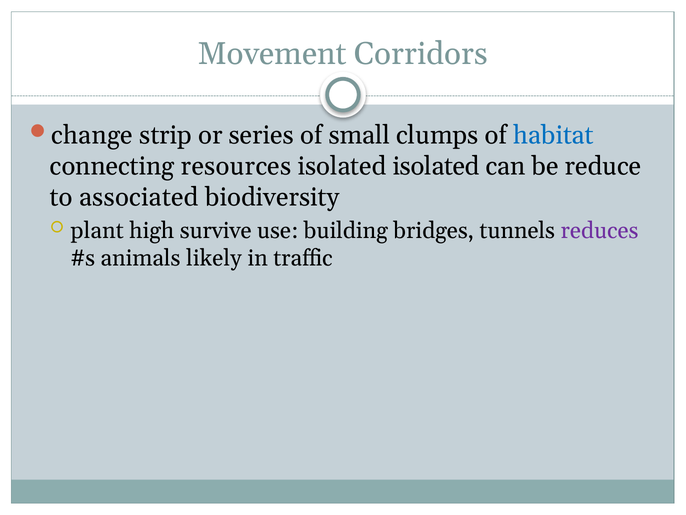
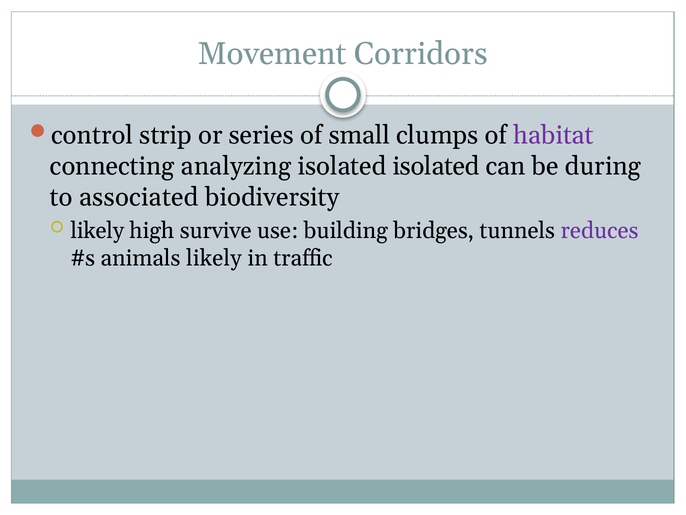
change: change -> control (92, 135)
habitat colour: blue -> purple (553, 135)
resources: resources -> analyzing (236, 166)
reduce: reduce -> during (603, 166)
plant: plant -> likely (97, 231)
